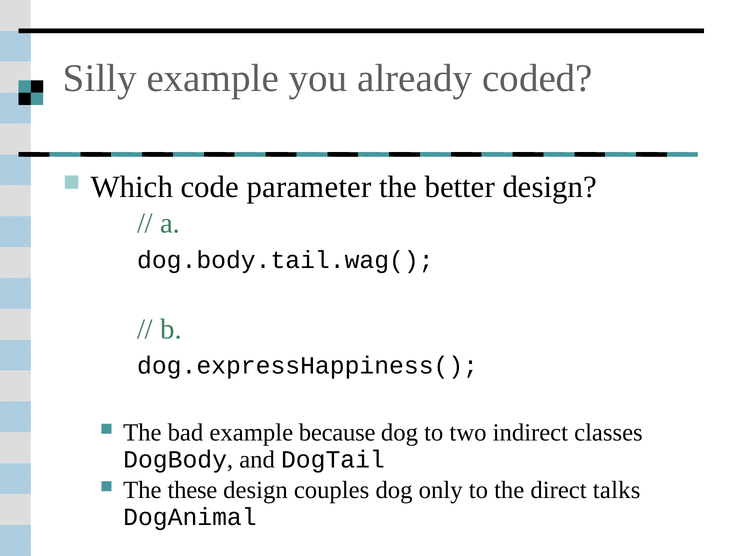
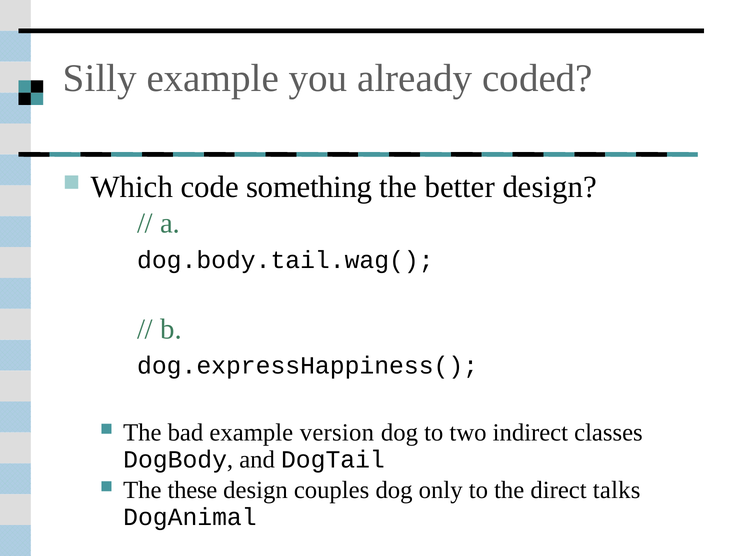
parameter: parameter -> something (309, 187)
because: because -> version (337, 433)
